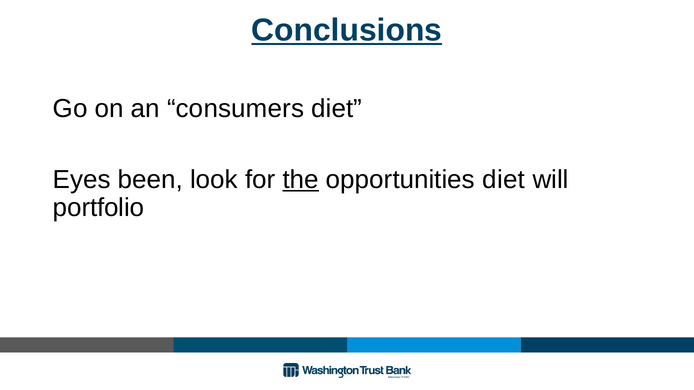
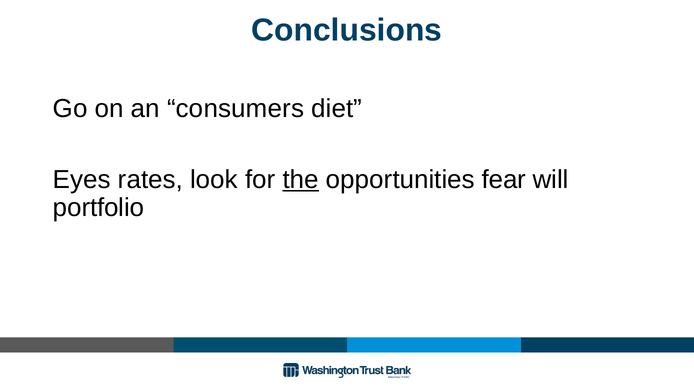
Conclusions underline: present -> none (347, 30)
been: been -> rates (150, 180)
opportunities diet: diet -> fear (504, 180)
